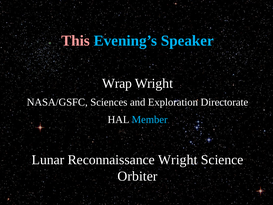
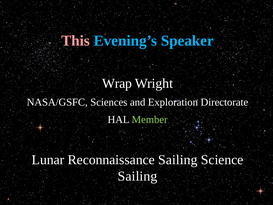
Member colour: light blue -> light green (150, 119)
Reconnaissance Wright: Wright -> Sailing (178, 160)
Orbiter: Orbiter -> Sailing (138, 176)
